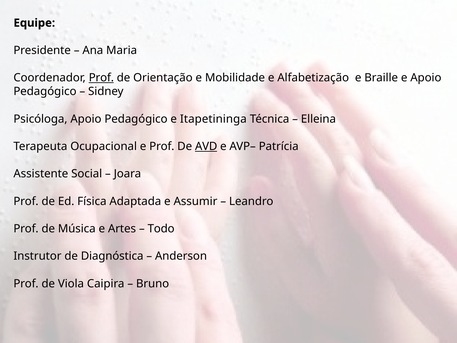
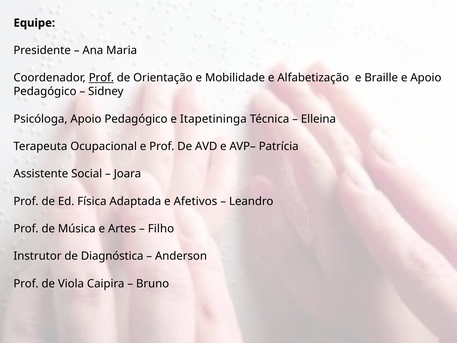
AVD underline: present -> none (206, 146)
Assumir: Assumir -> Afetivos (195, 201)
Todo: Todo -> Filho (161, 229)
